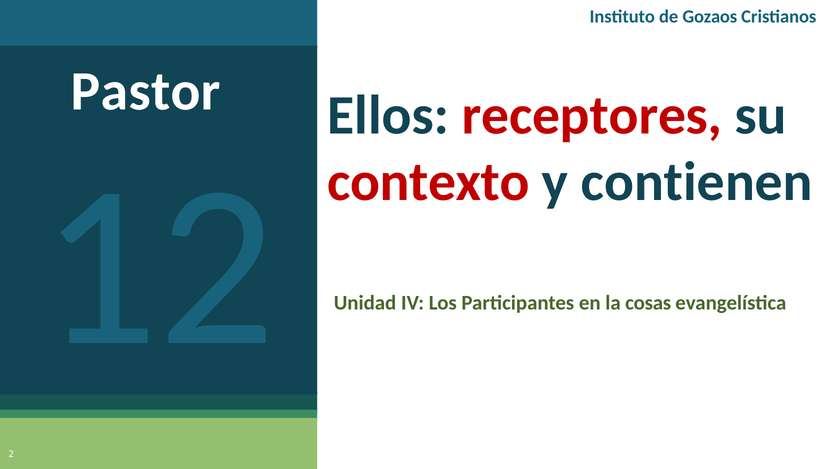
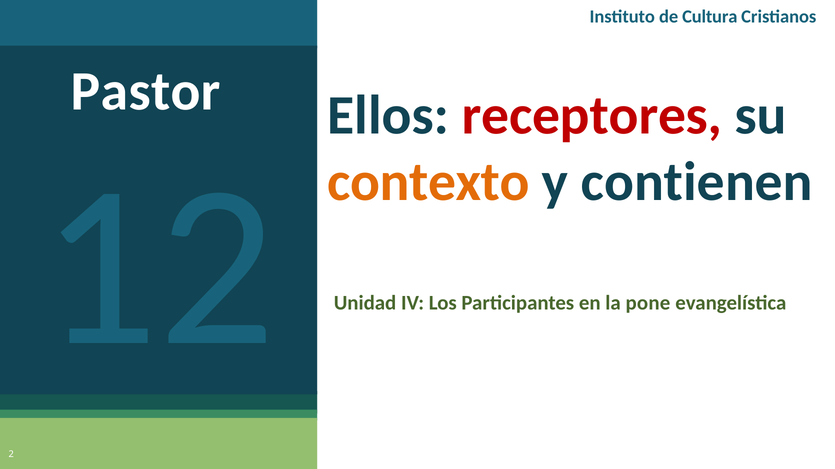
Gozaos: Gozaos -> Cultura (710, 17)
contexto colour: red -> orange (428, 182)
cosas: cosas -> pone (648, 303)
